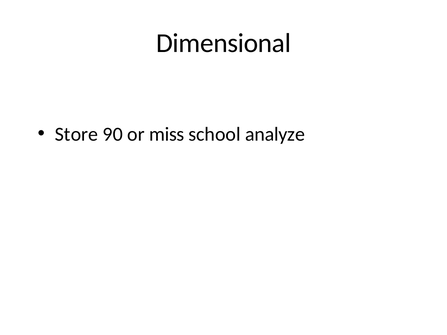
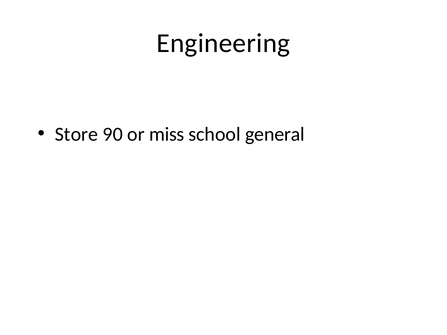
Dimensional: Dimensional -> Engineering (223, 43)
analyze: analyze -> general (275, 134)
